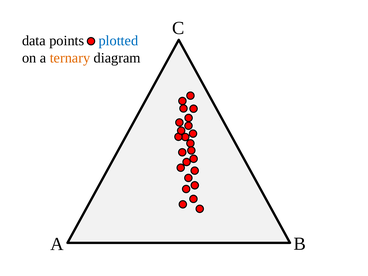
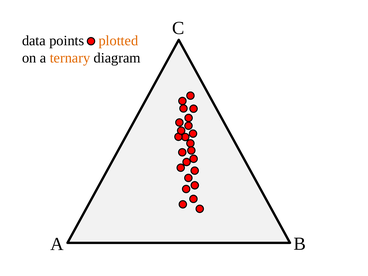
plotted colour: blue -> orange (118, 41)
